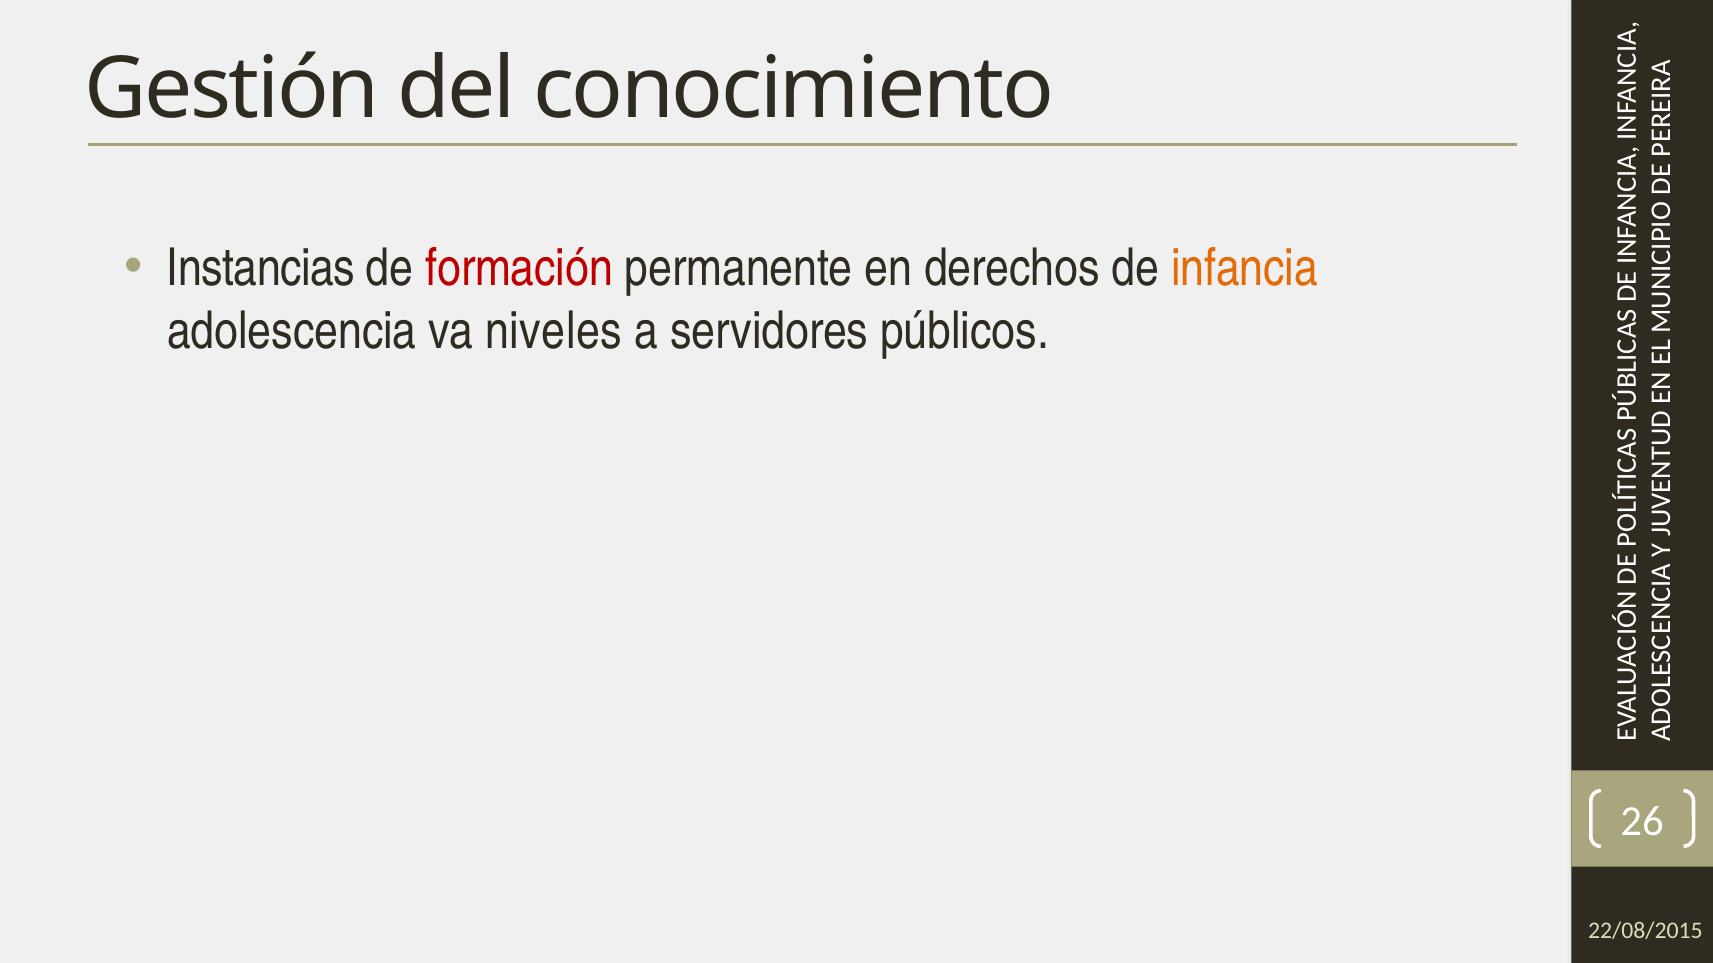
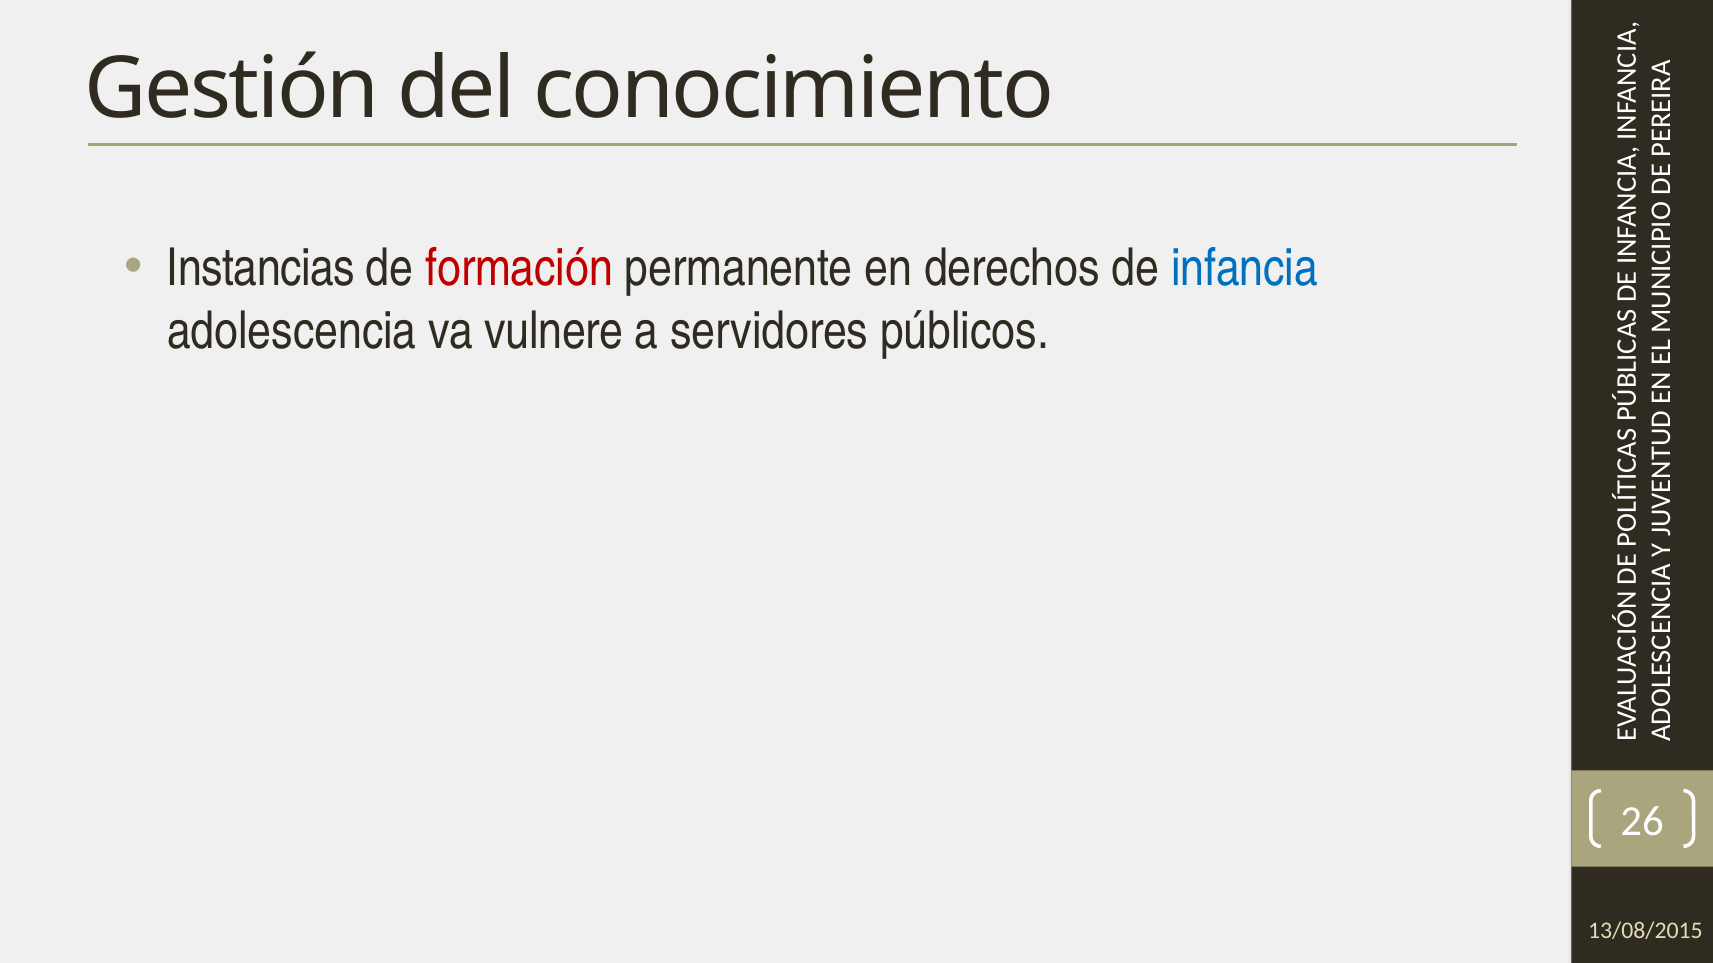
infancia colour: orange -> blue (1245, 268)
niveles: niveles -> vulnere (554, 331)
22/08/2015: 22/08/2015 -> 13/08/2015 (1645, 931)
